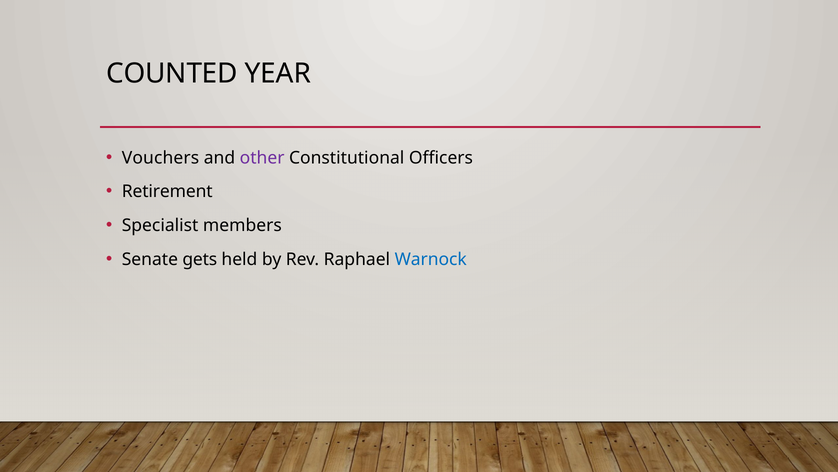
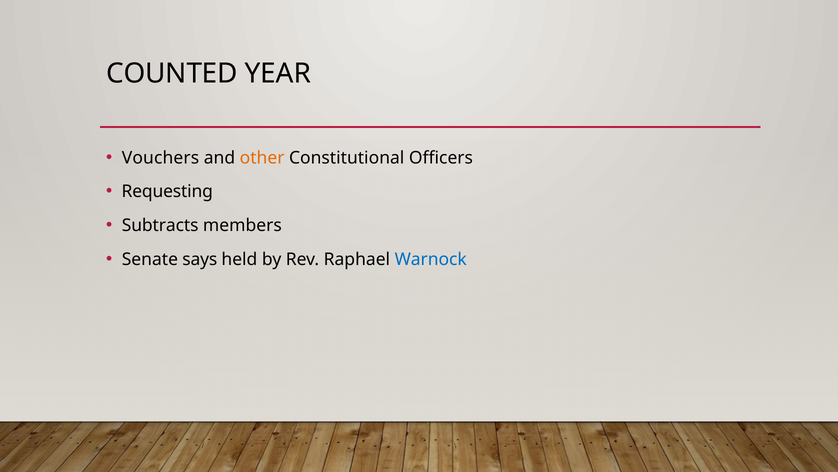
other colour: purple -> orange (262, 158)
Retirement: Retirement -> Requesting (167, 191)
Specialist: Specialist -> Subtracts (160, 225)
gets: gets -> says (200, 259)
